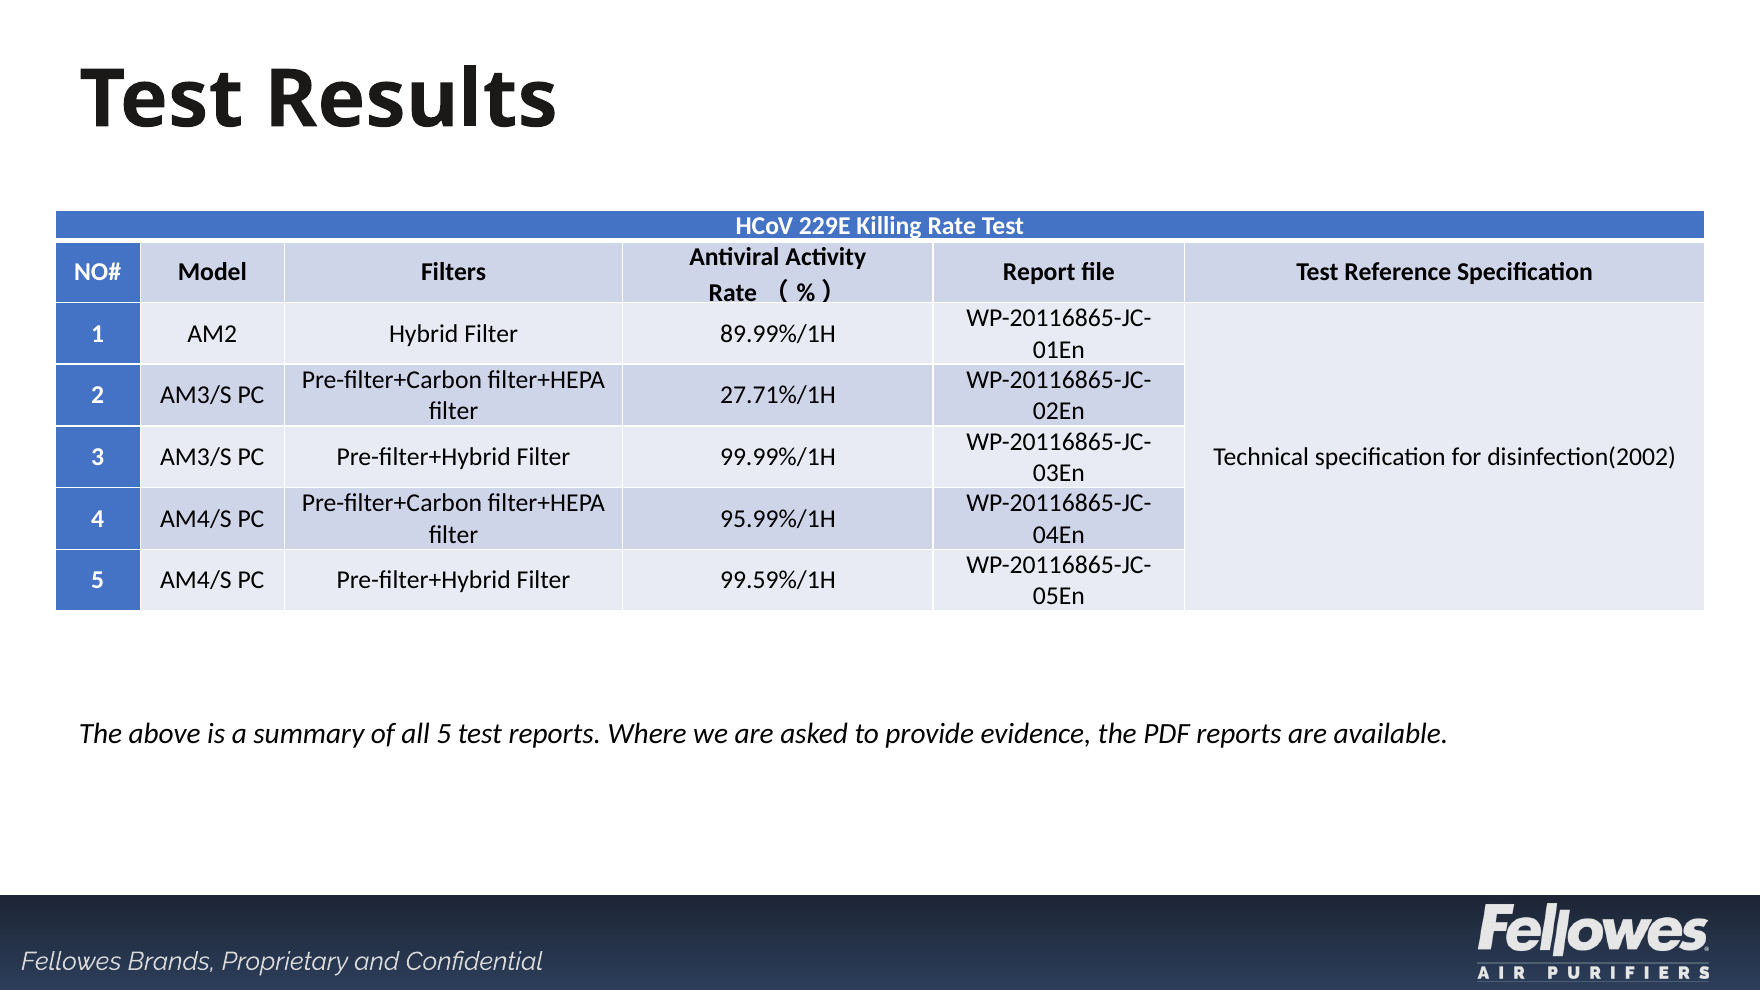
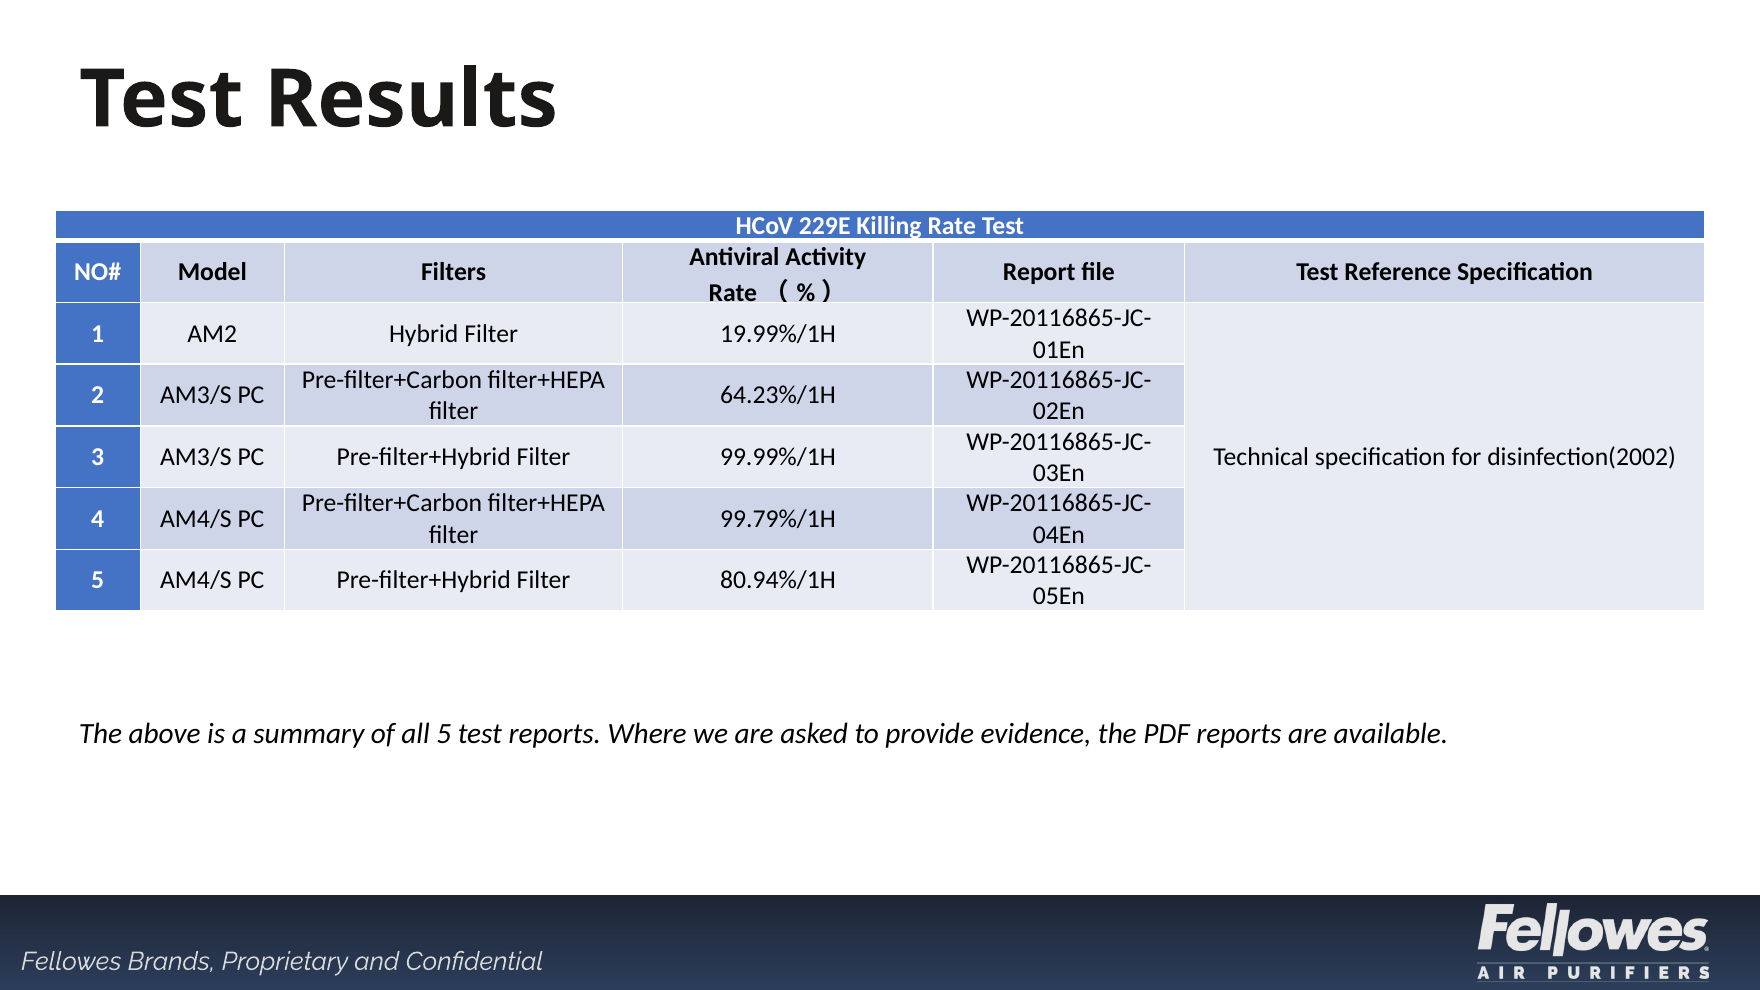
89.99%/1H: 89.99%/1H -> 19.99%/1H (778, 334)
27.71%/1H: 27.71%/1H -> 64.23%/1H (778, 395)
95.99%/1H: 95.99%/1H -> 99.79%/1H (778, 519)
99.59%/1H: 99.59%/1H -> 80.94%/1H (778, 580)
